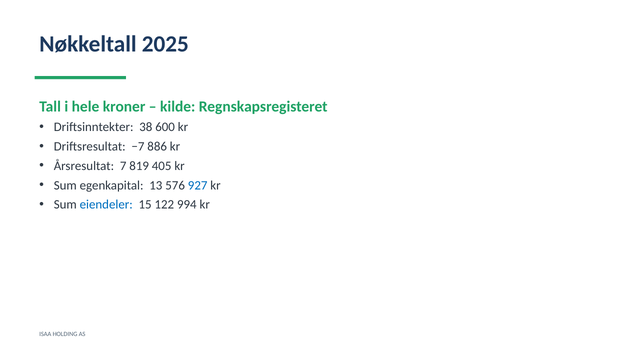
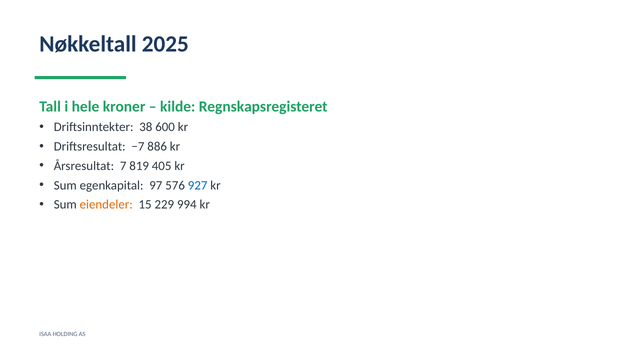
13: 13 -> 97 (156, 185)
eiendeler colour: blue -> orange (106, 204)
122: 122 -> 229 (164, 204)
